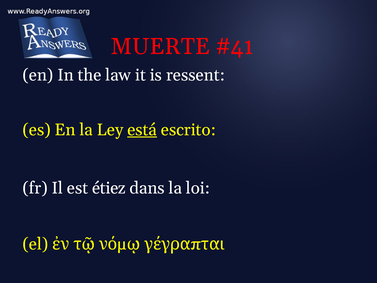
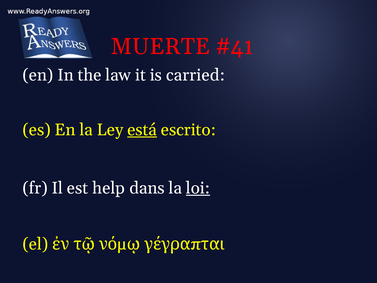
ressent: ressent -> carried (195, 75)
étiez: étiez -> help (109, 188)
loi underline: none -> present (198, 188)
